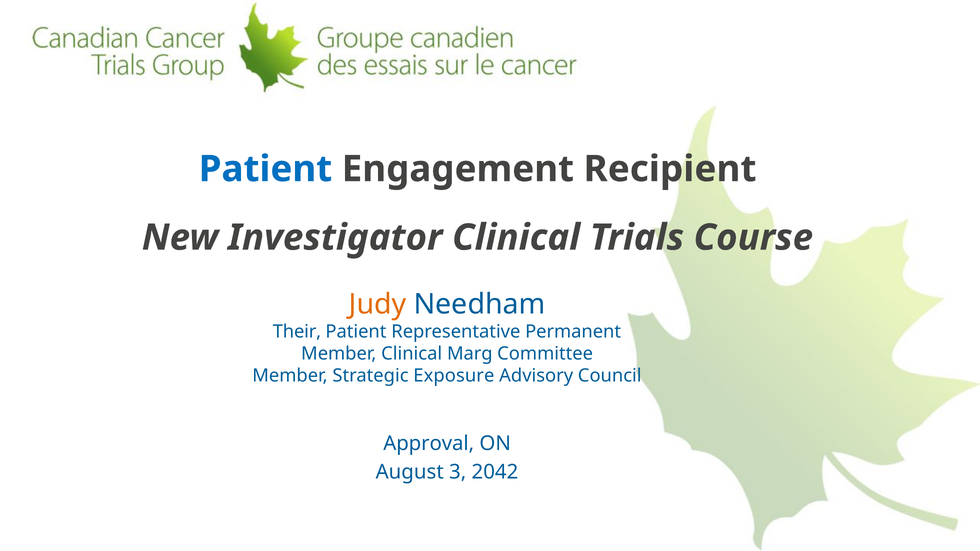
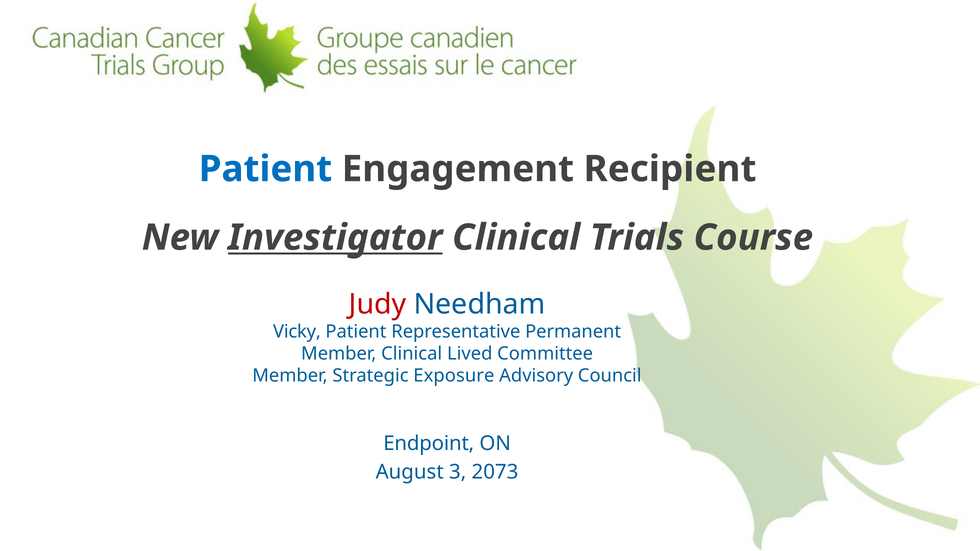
Investigator underline: none -> present (335, 238)
Judy colour: orange -> red (377, 304)
Their: Their -> Vicky (297, 332)
Marg: Marg -> Lived (470, 354)
Approval: Approval -> Endpoint (429, 443)
2042: 2042 -> 2073 (495, 472)
